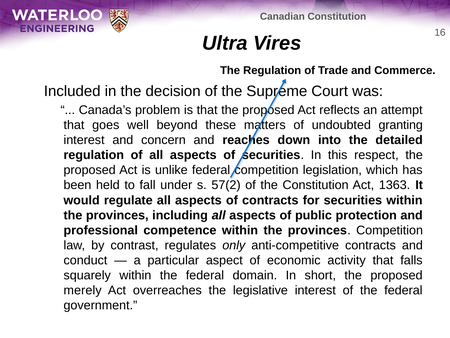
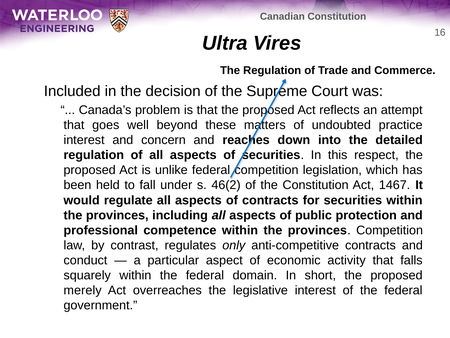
granting: granting -> practice (401, 125)
57(2: 57(2 -> 46(2 (226, 185)
1363: 1363 -> 1467 (395, 185)
